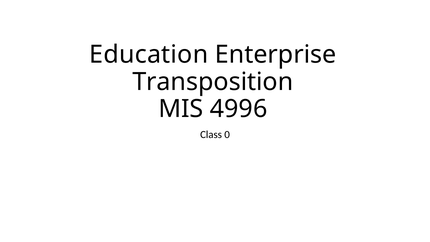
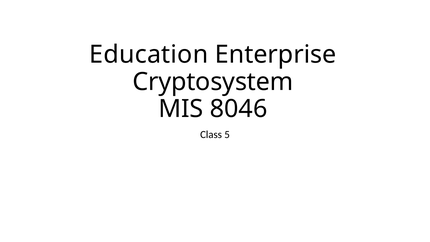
Transposition: Transposition -> Cryptosystem (213, 82)
4996: 4996 -> 8046 (239, 109)
0: 0 -> 5 (227, 134)
